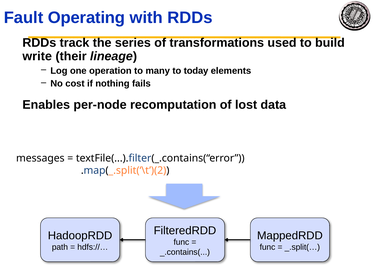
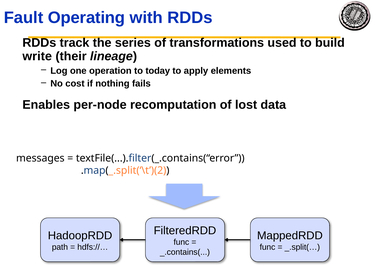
many: many -> today (158, 71)
today: today -> apply (196, 71)
